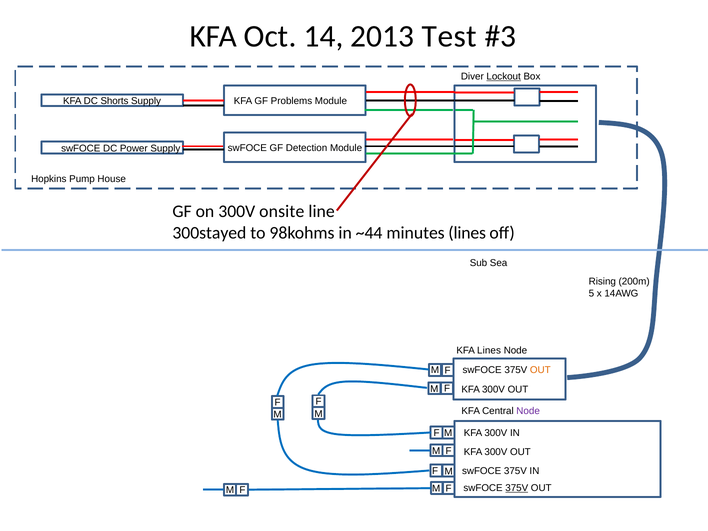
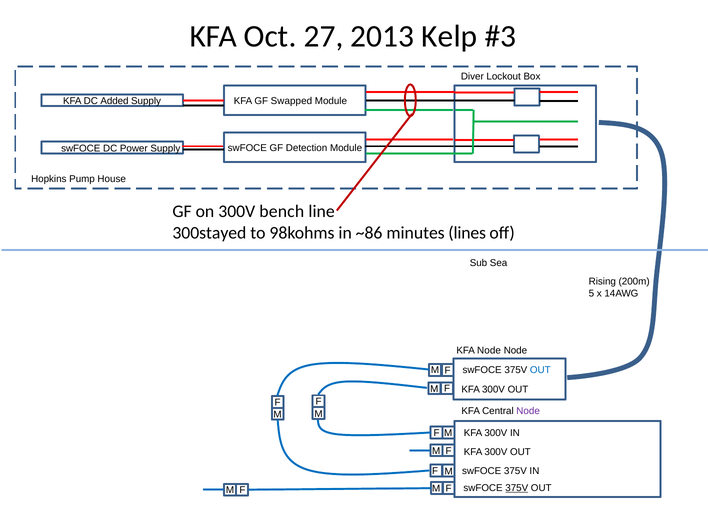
14: 14 -> 27 (323, 36)
Test: Test -> Kelp (449, 36)
Lockout underline: present -> none (504, 77)
Shorts: Shorts -> Added (114, 101)
Problems: Problems -> Swapped (291, 101)
onsite: onsite -> bench (282, 212)
~44: ~44 -> ~86 (369, 233)
KFA Lines: Lines -> Node (489, 350)
OUT colour: orange -> blue (540, 370)
